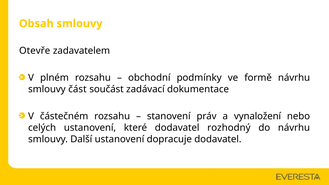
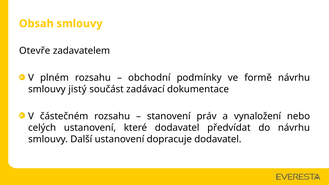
část: část -> jistý (77, 89)
rozhodný: rozhodný -> předvídat (229, 128)
